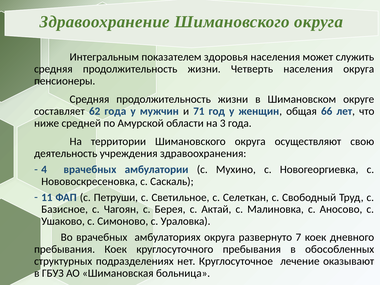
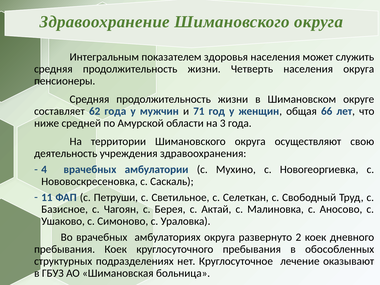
7: 7 -> 2 (298, 237)
